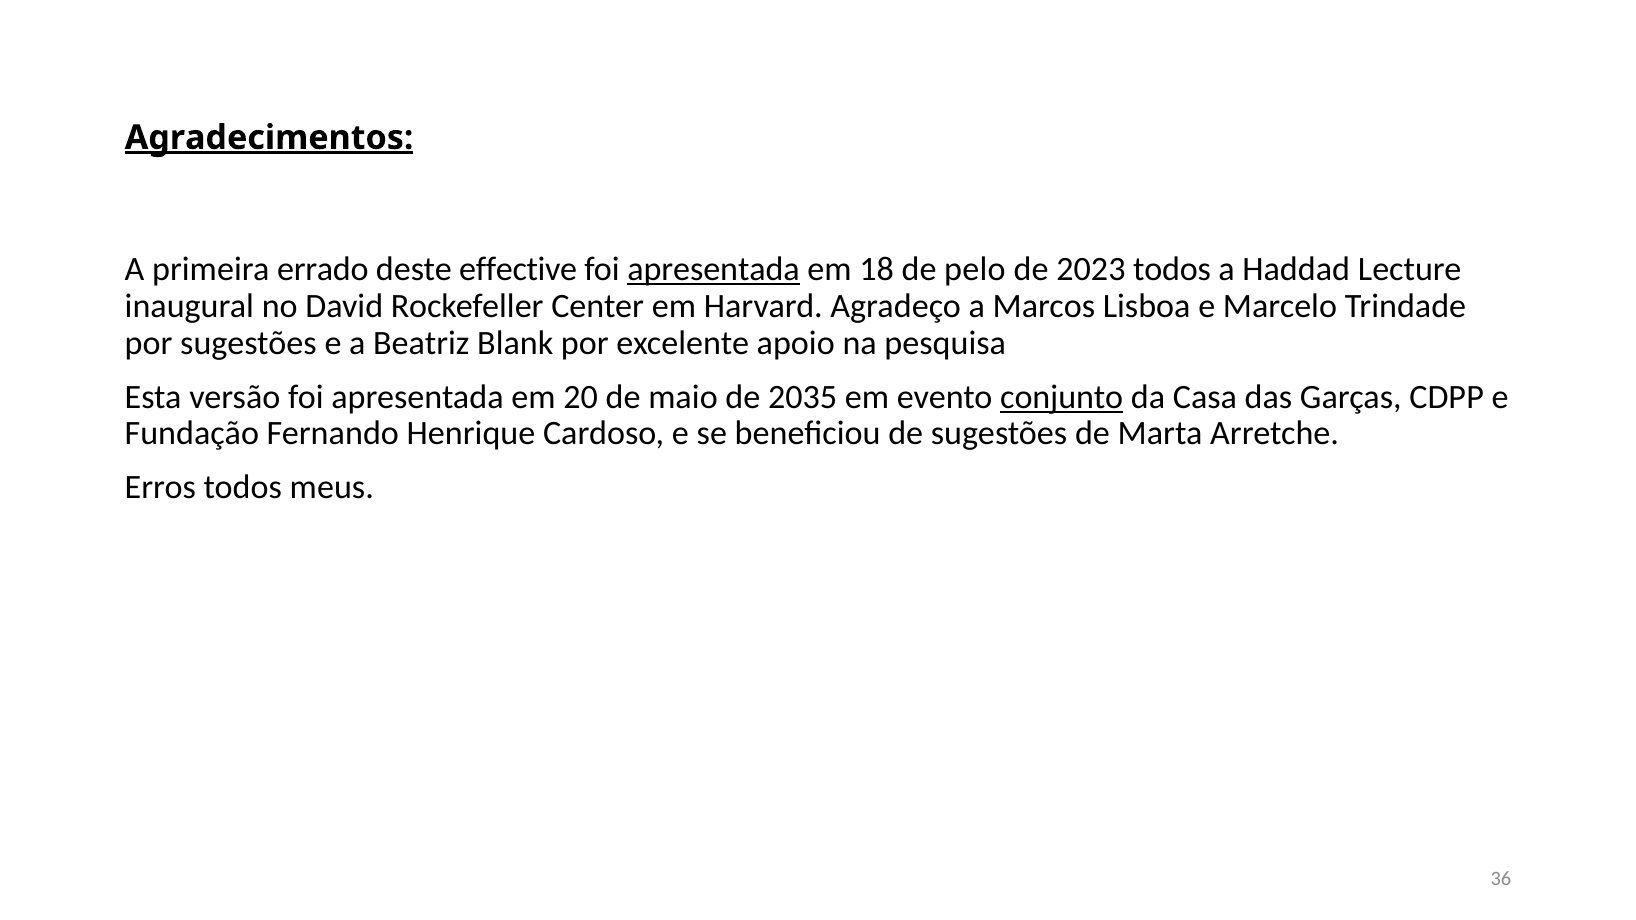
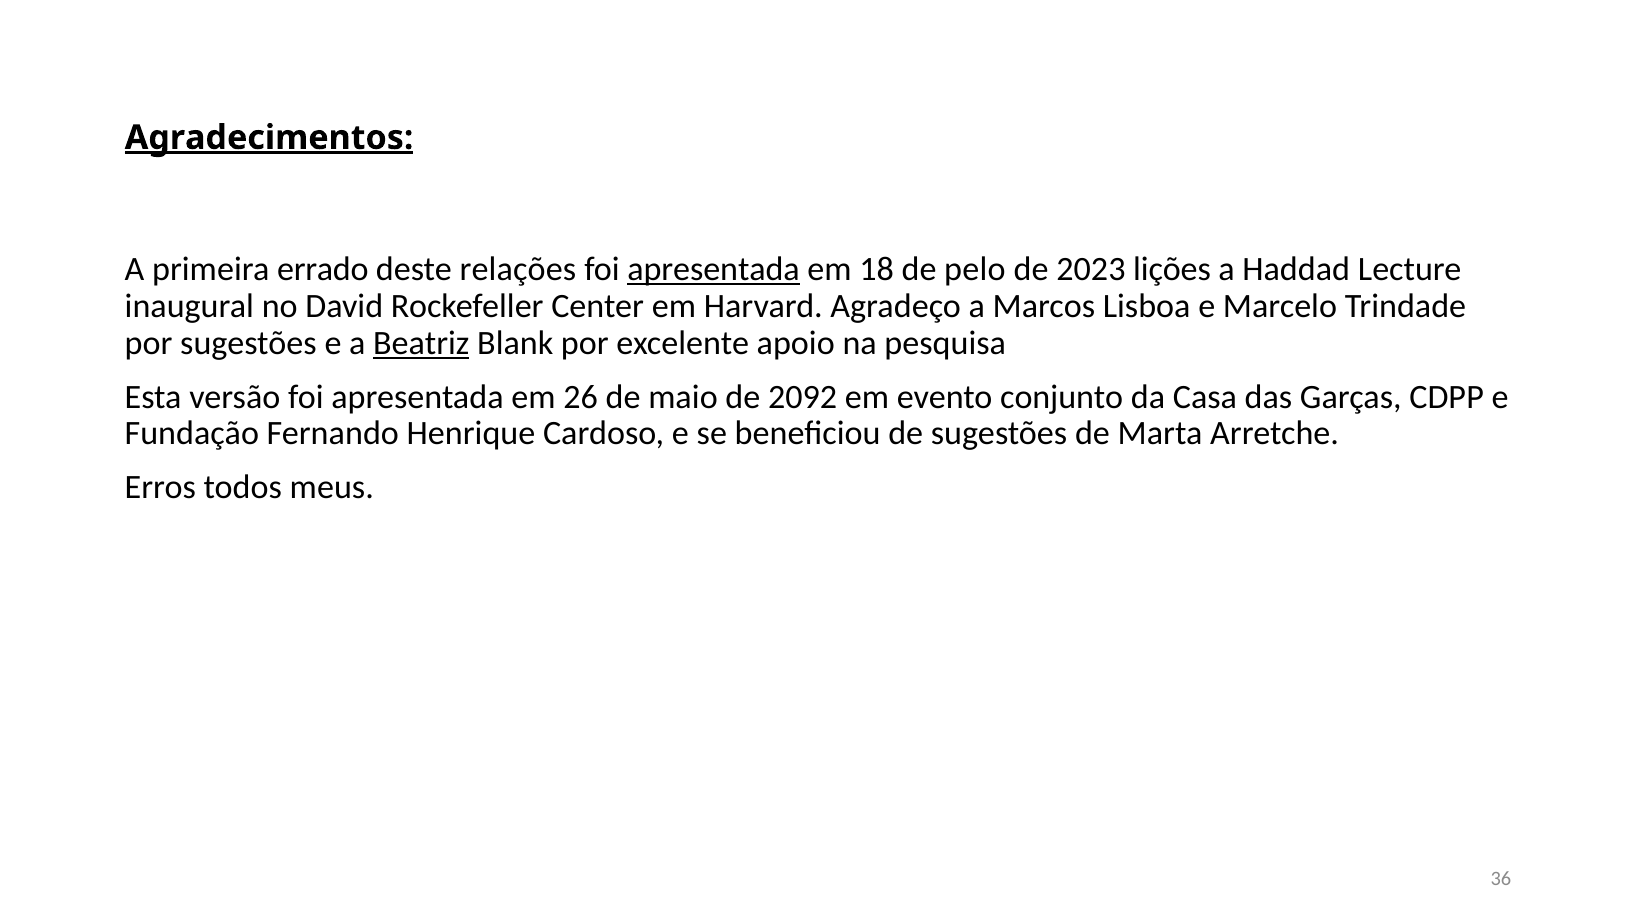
effective: effective -> relações (518, 269)
2023 todos: todos -> lições (1172, 269)
Beatriz underline: none -> present (421, 343)
20: 20 -> 26 (581, 397)
2035: 2035 -> 2092 (803, 397)
conjunto underline: present -> none (1062, 397)
